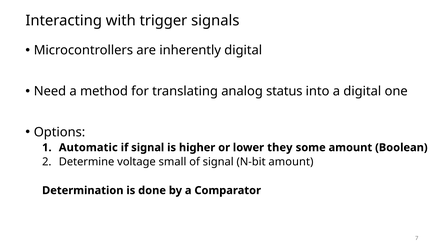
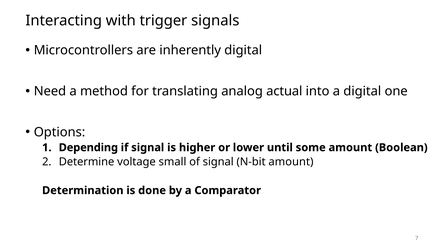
status: status -> actual (284, 91)
Automatic: Automatic -> Depending (88, 147)
they: they -> until (280, 147)
